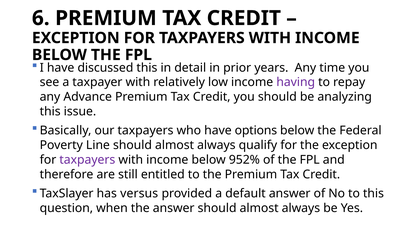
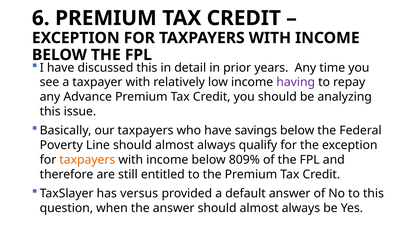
options: options -> savings (256, 131)
taxpayers colour: purple -> orange (87, 160)
952%: 952% -> 809% (244, 160)
